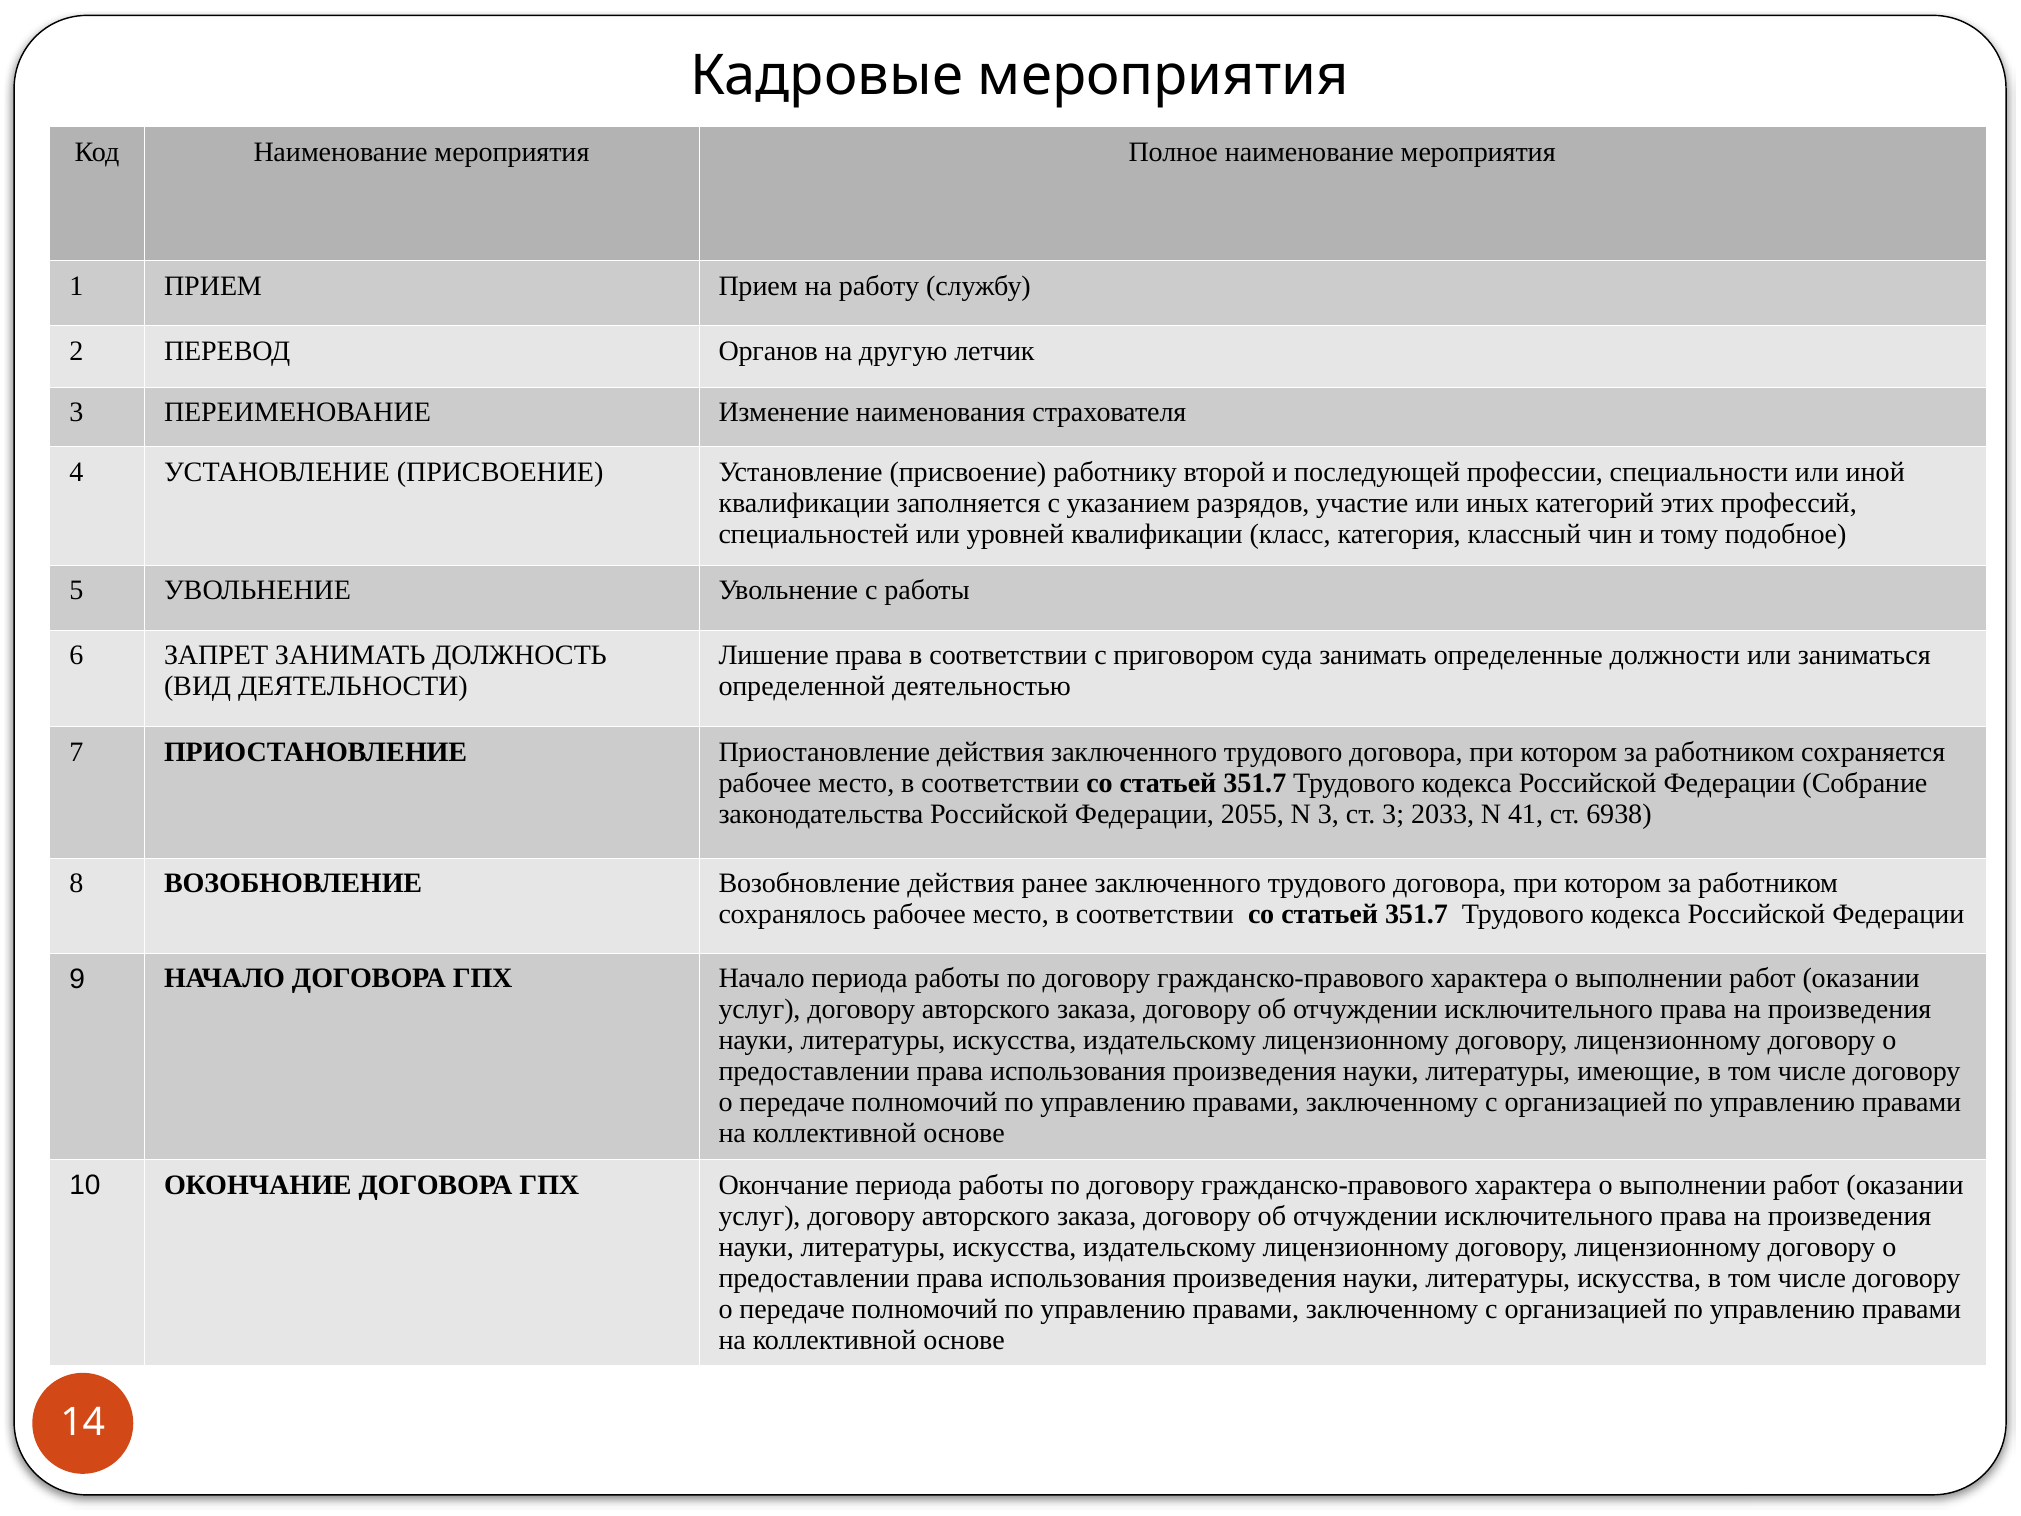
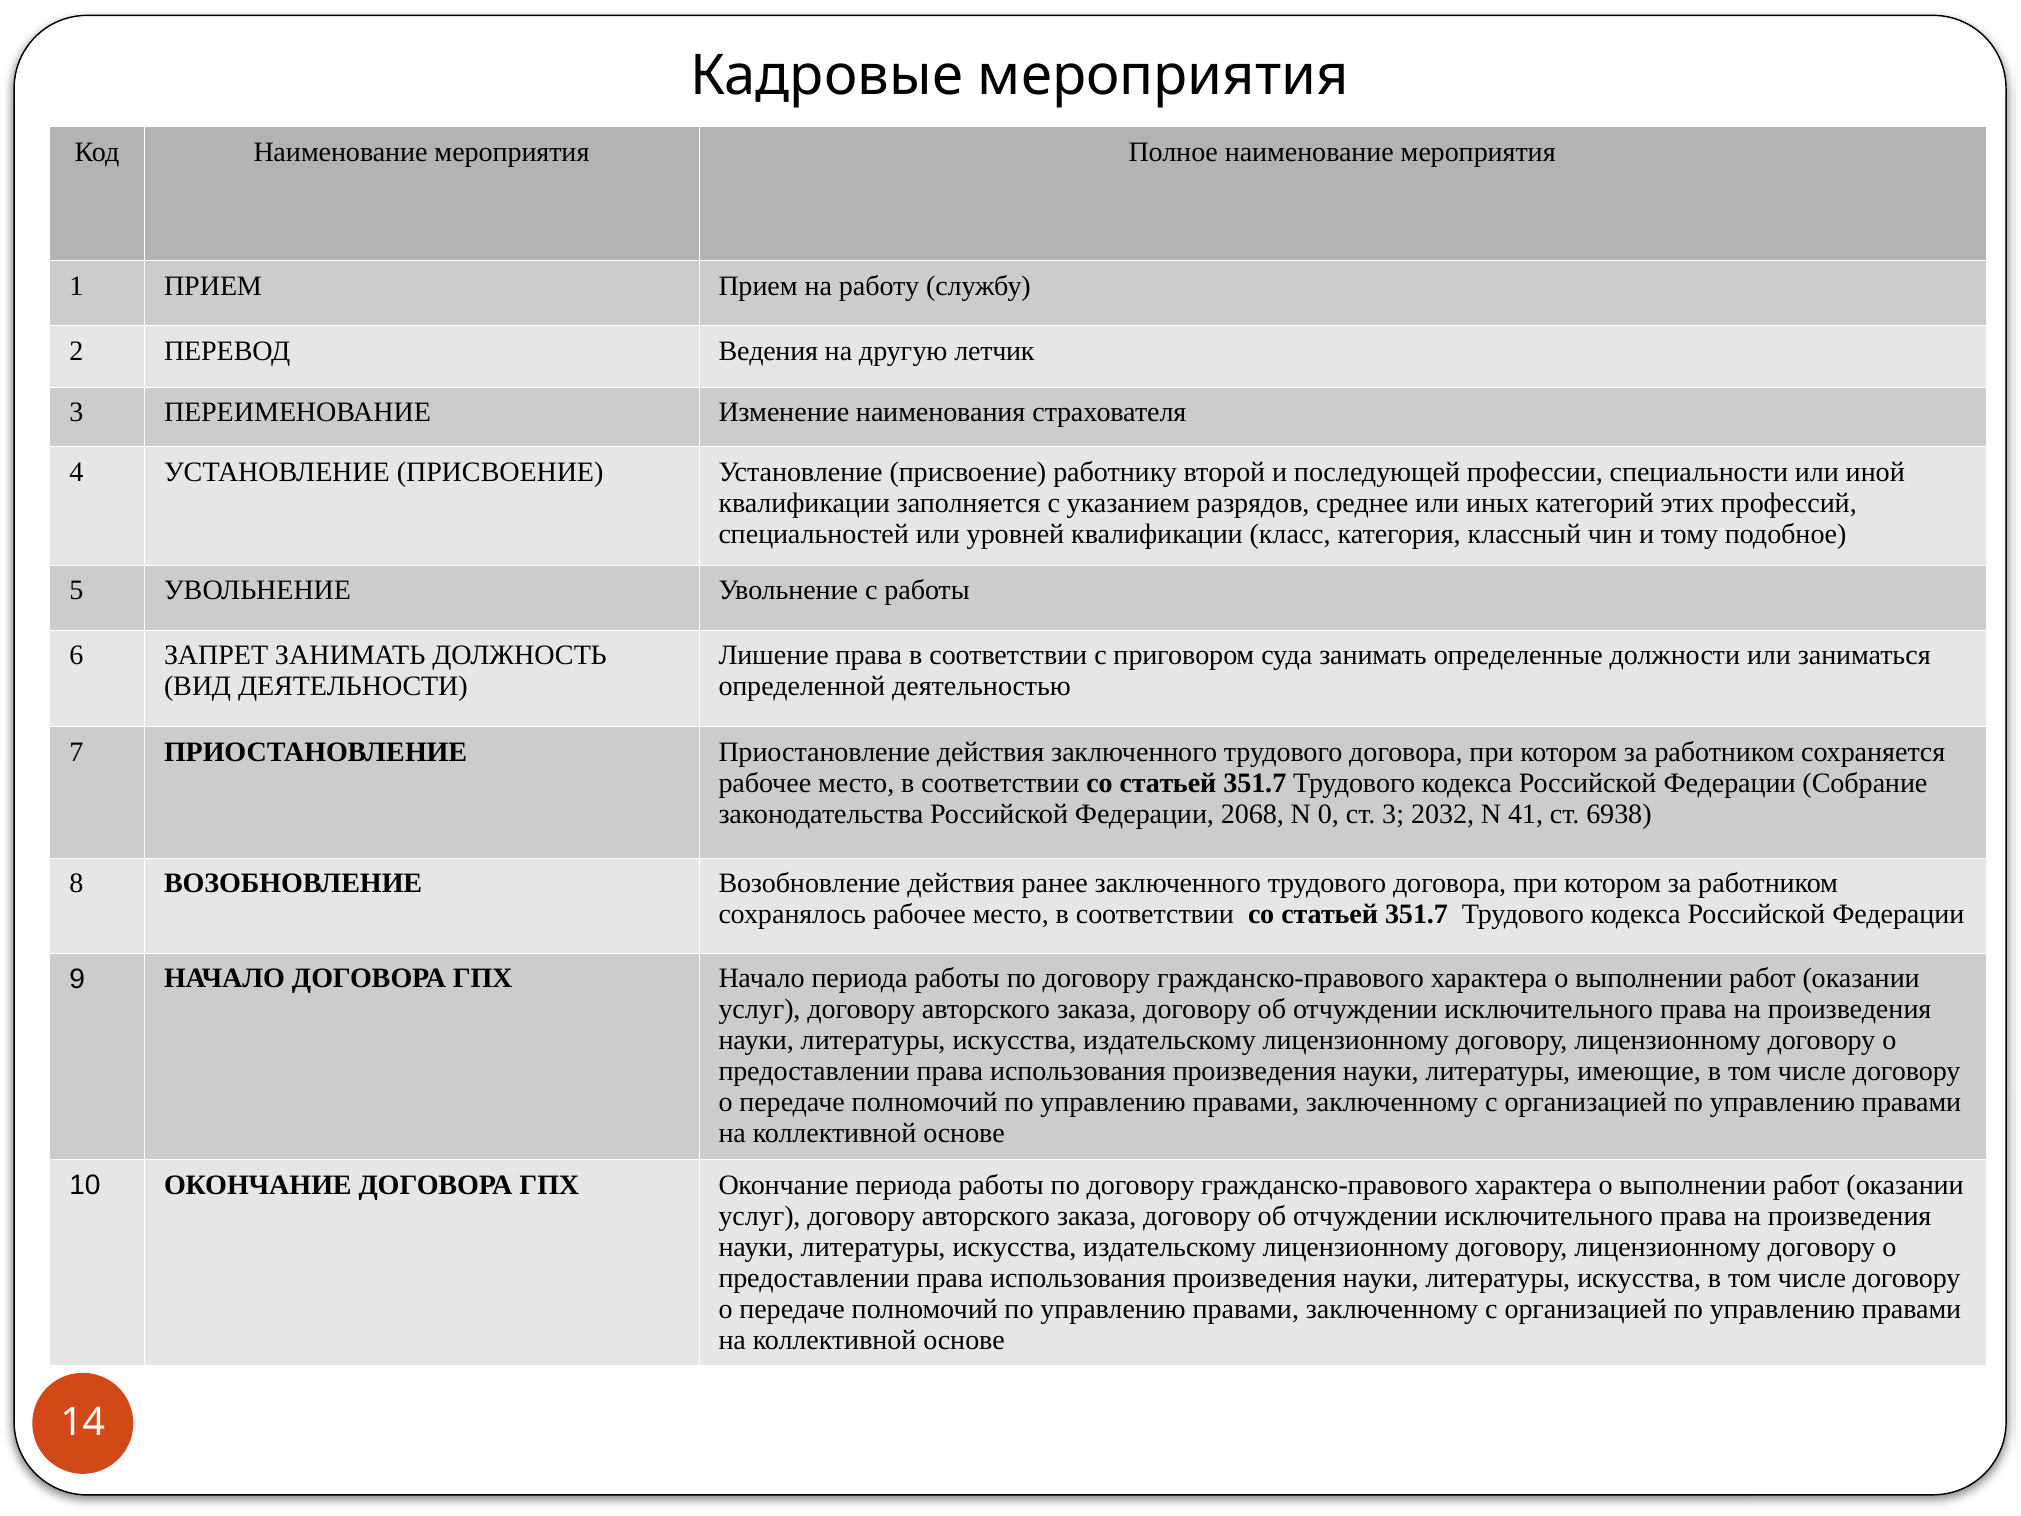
Органов: Органов -> Ведения (768, 351)
участие: участие -> среднее (1362, 503)
2055: 2055 -> 2068 (1252, 814)
N 3: 3 -> 0 (1328, 814)
2033: 2033 -> 2032 (1443, 814)
